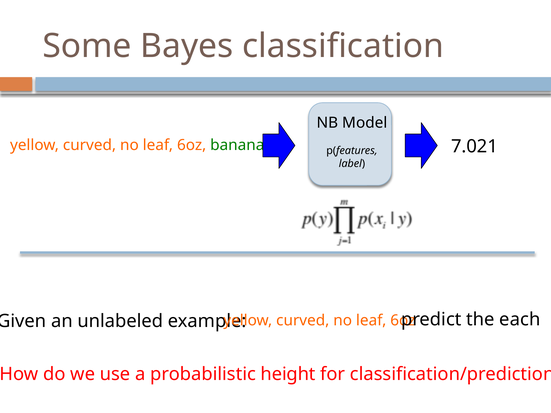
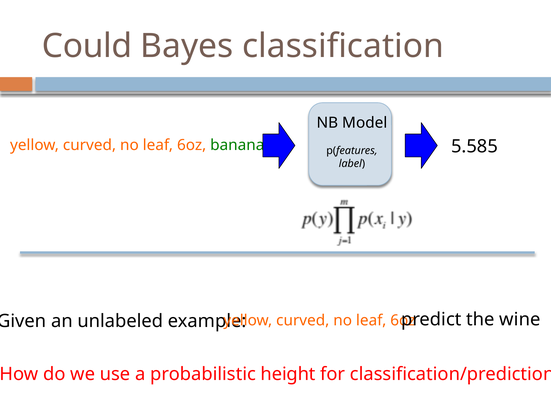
Some: Some -> Could (87, 46)
7.021: 7.021 -> 5.585 (475, 147)
each: each -> wine (520, 320)
